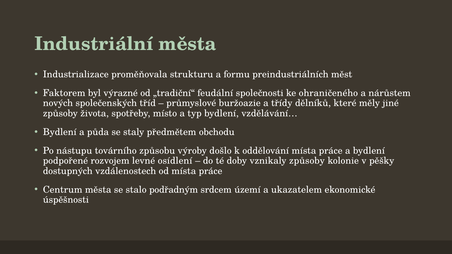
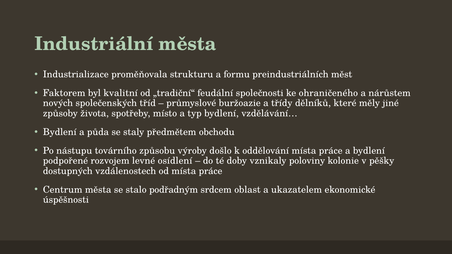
výrazné: výrazné -> kvalitní (121, 93)
vznikaly způsoby: způsoby -> poloviny (307, 161)
území: území -> oblast (247, 190)
